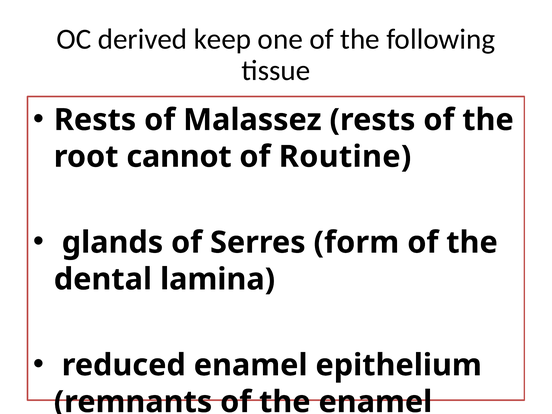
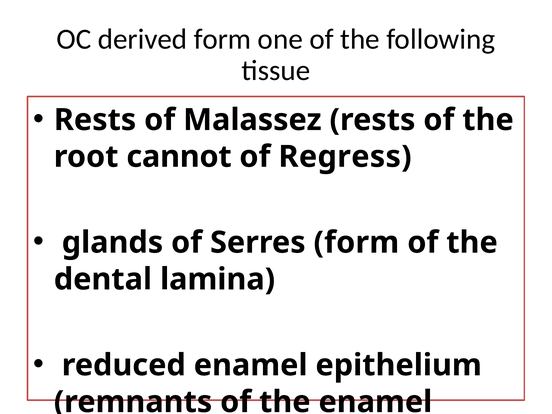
derived keep: keep -> form (222, 39)
Routine: Routine -> Regress (345, 157)
